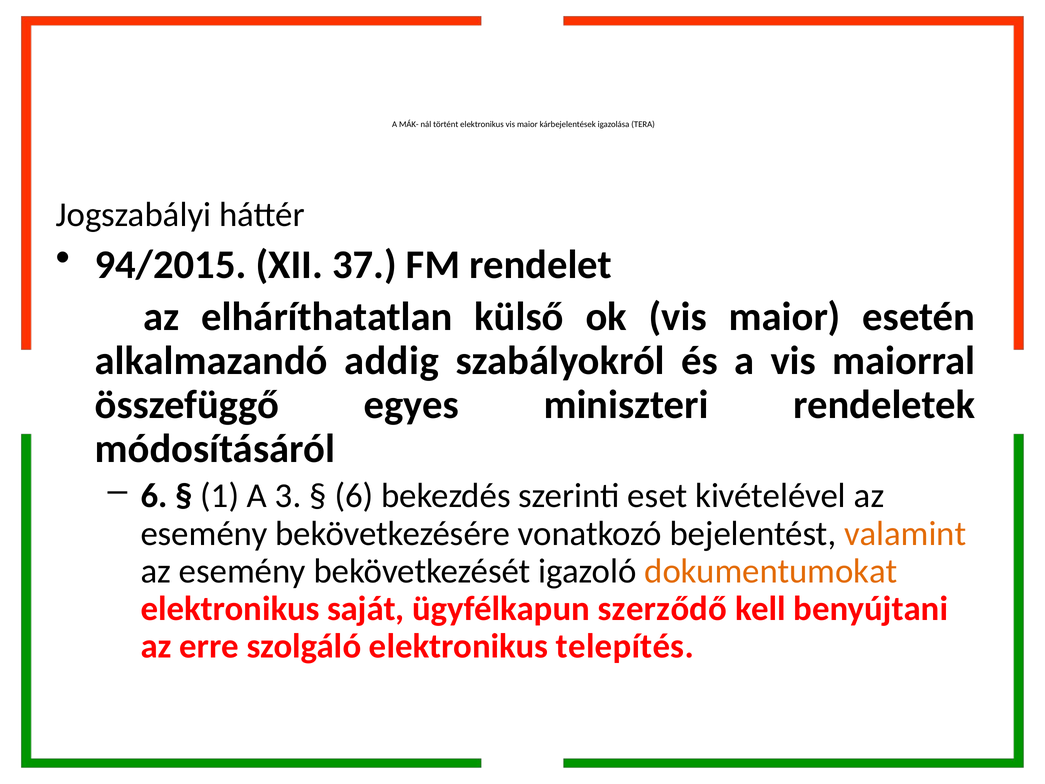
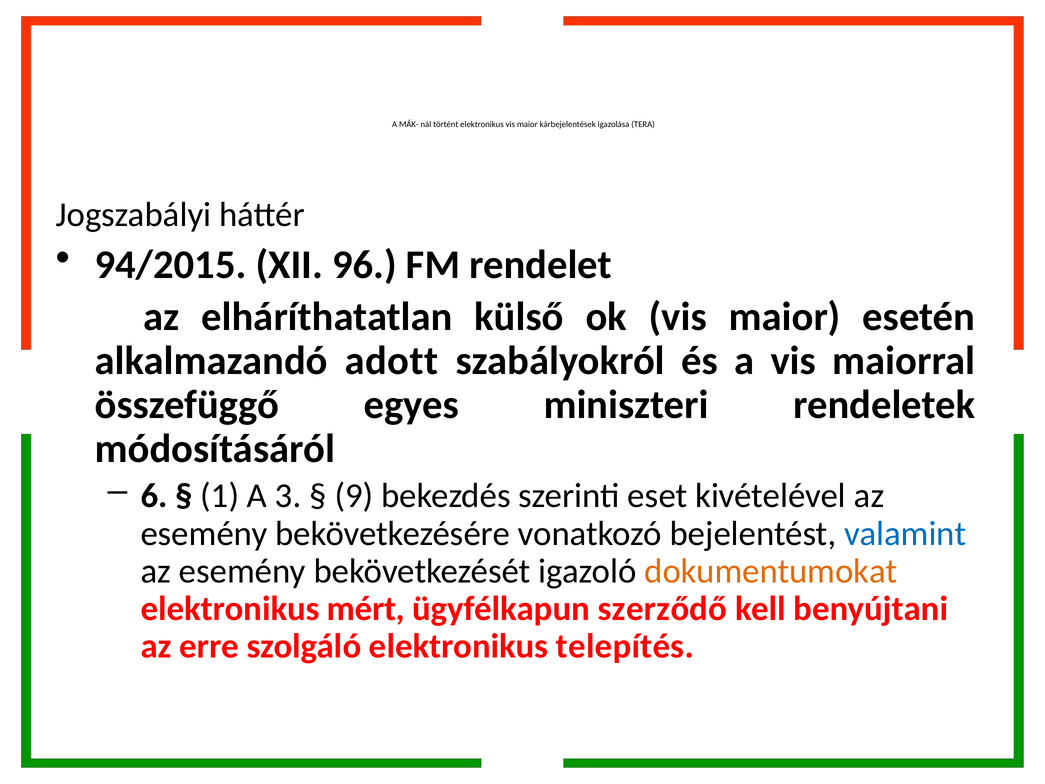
37: 37 -> 96 (364, 265)
addig: addig -> adott (392, 361)
6: 6 -> 9 (354, 496)
valamint colour: orange -> blue (905, 533)
saját: saját -> mért (366, 609)
